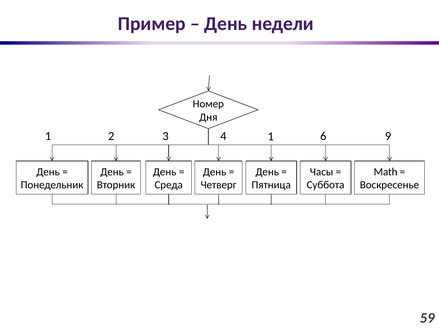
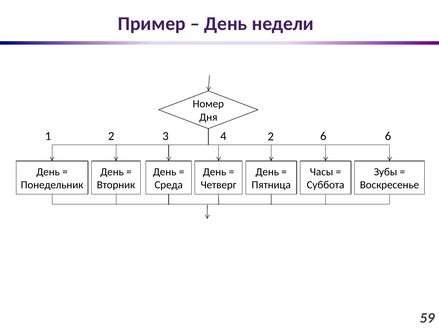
4 1: 1 -> 2 (271, 136)
9: 9 -> 6 (388, 136)
Math: Math -> Зубы (386, 172)
